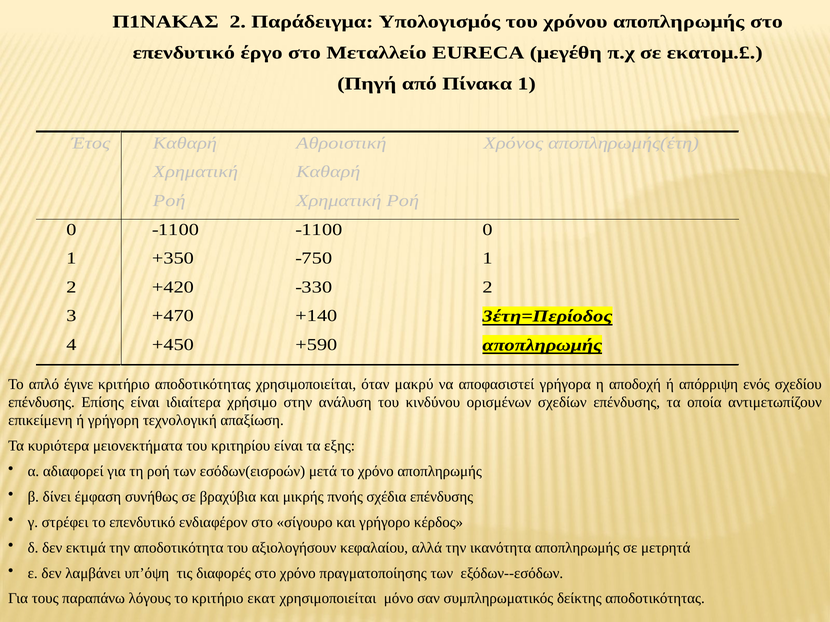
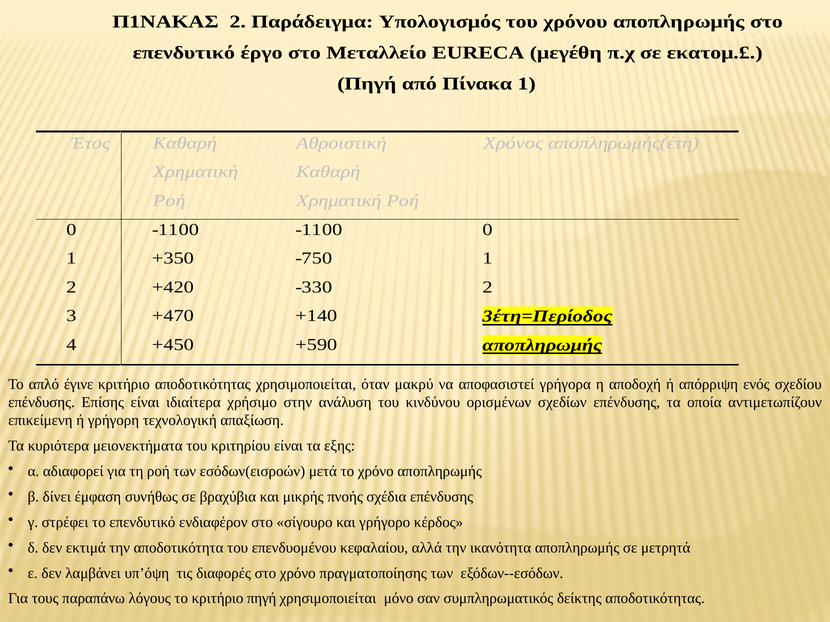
αξιολογήσουν: αξιολογήσουν -> επενδυομένου (294, 548)
κριτήριο εκατ: εκατ -> πηγή (262, 599)
